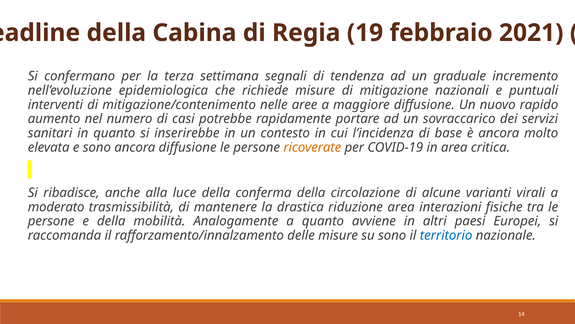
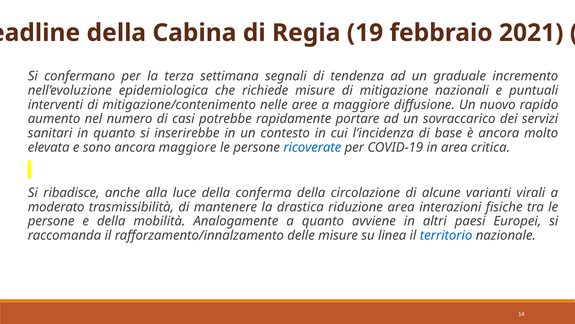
ancora diffusione: diffusione -> maggiore (188, 147)
ricoverate colour: orange -> blue (312, 147)
su sono: sono -> linea (392, 235)
